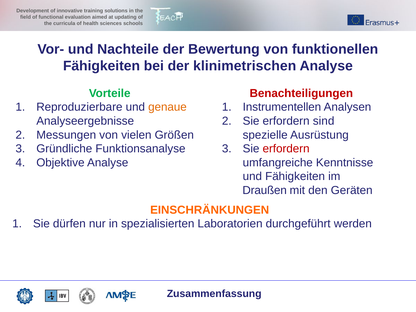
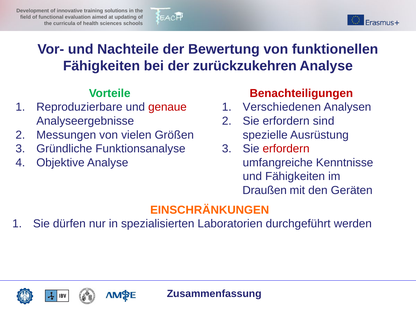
klinimetrischen: klinimetrischen -> zurückzukehren (245, 66)
genaue colour: orange -> red (167, 107)
Instrumentellen: Instrumentellen -> Verschiedenen (282, 107)
